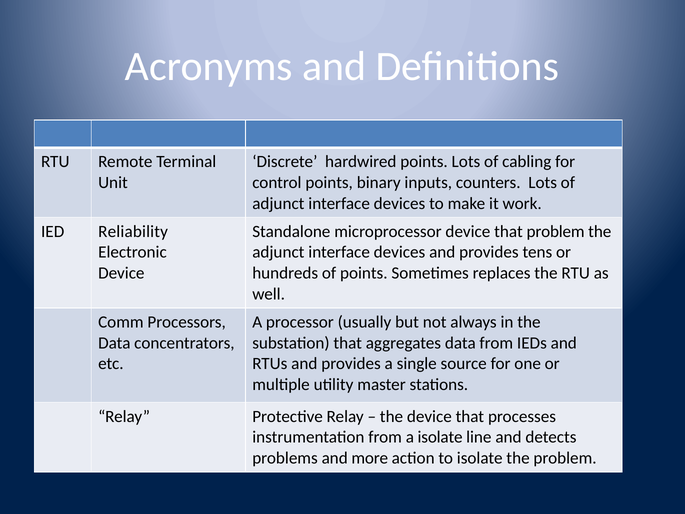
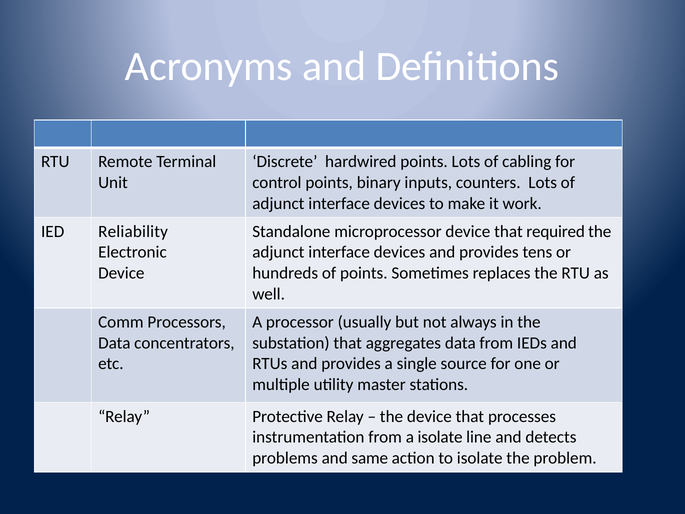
that problem: problem -> required (556, 231)
more: more -> same (370, 458)
